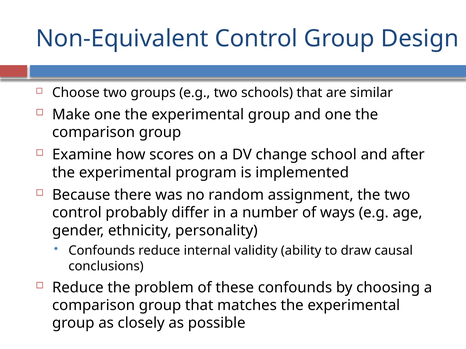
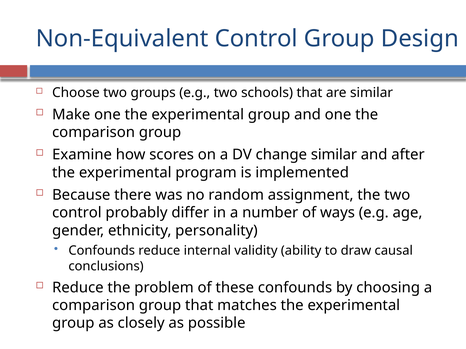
change school: school -> similar (334, 155)
